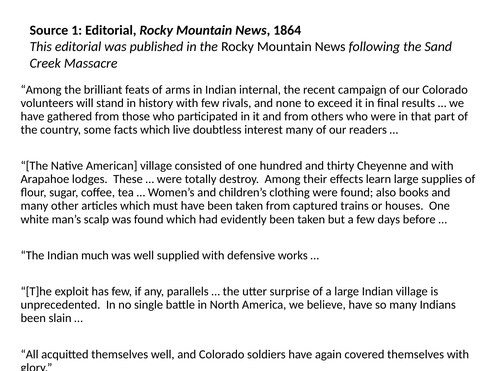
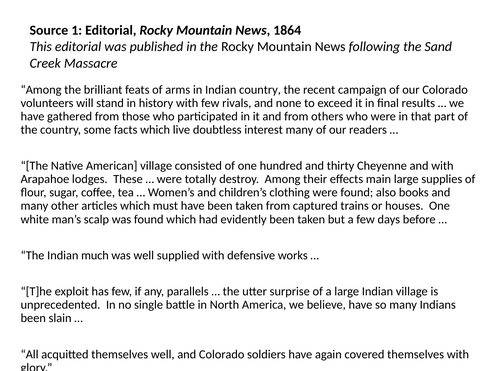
Indian internal: internal -> country (260, 90)
learn: learn -> main (378, 179)
